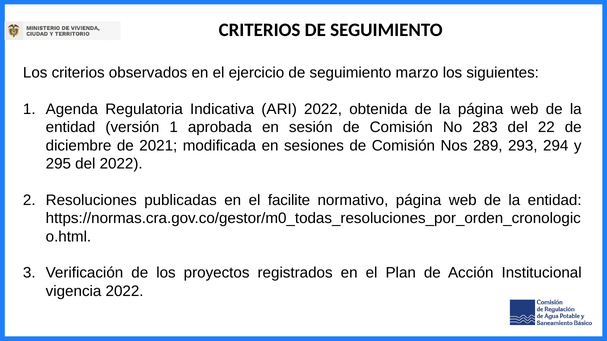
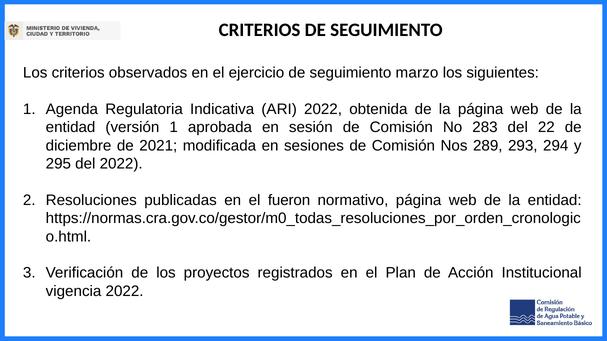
facilite: facilite -> fueron (289, 200)
